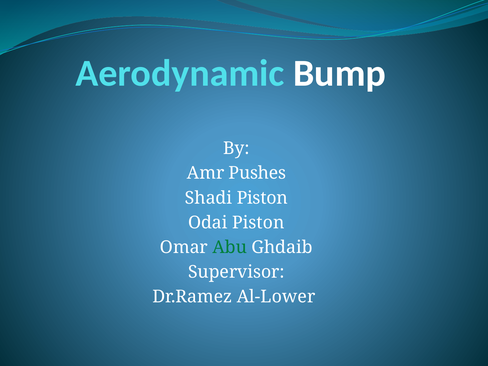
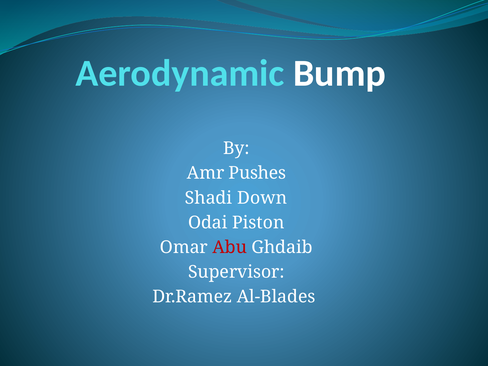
Shadi Piston: Piston -> Down (262, 198)
Abu colour: green -> red (230, 247)
Al-Lower: Al-Lower -> Al-Blades (276, 297)
